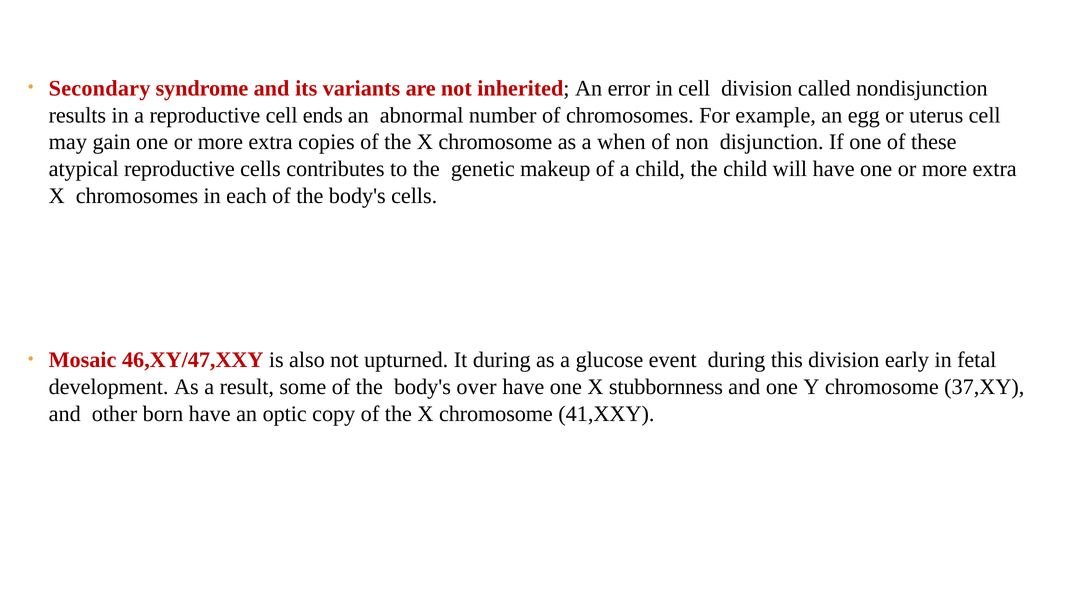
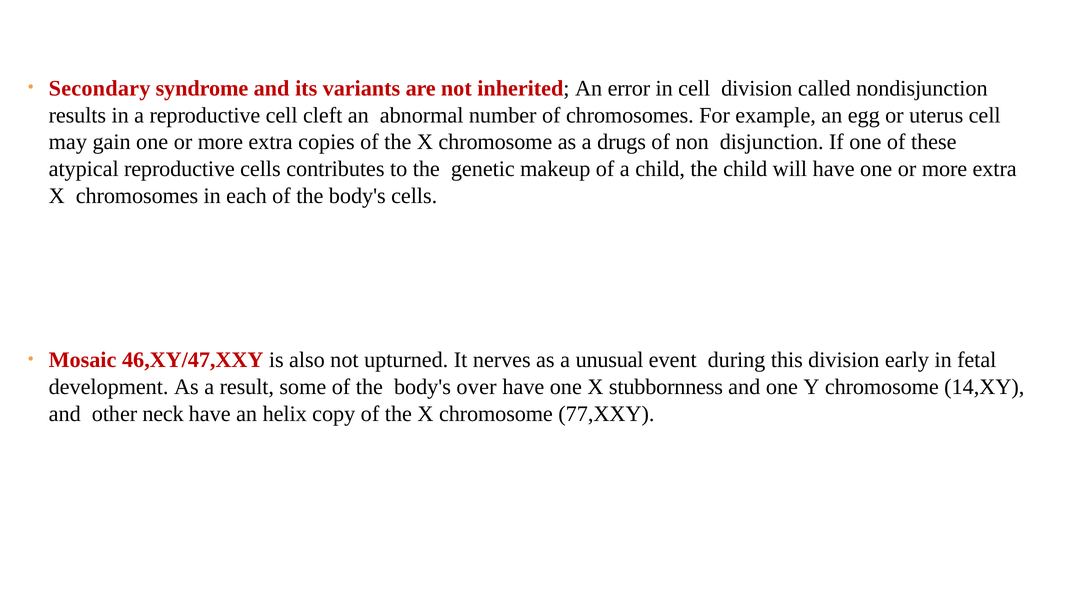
ends: ends -> cleft (323, 115)
when: when -> drugs (622, 142)
It during: during -> nerves (502, 360)
glucose: glucose -> unusual (610, 360)
37,XY: 37,XY -> 14,XY (984, 387)
born: born -> neck (163, 414)
optic: optic -> helix (285, 414)
41,XXY: 41,XXY -> 77,XXY (606, 414)
